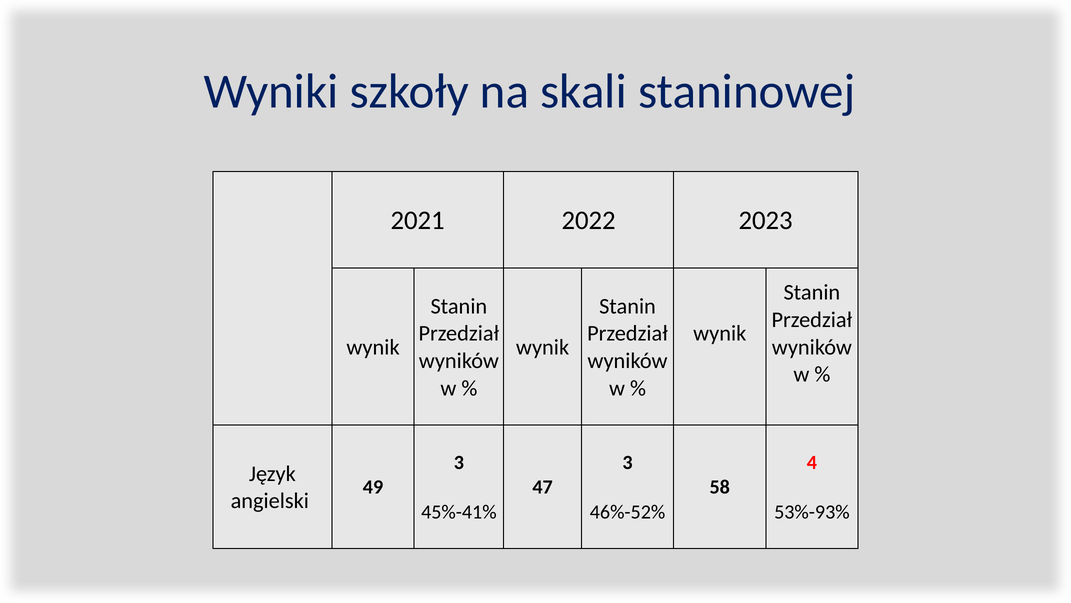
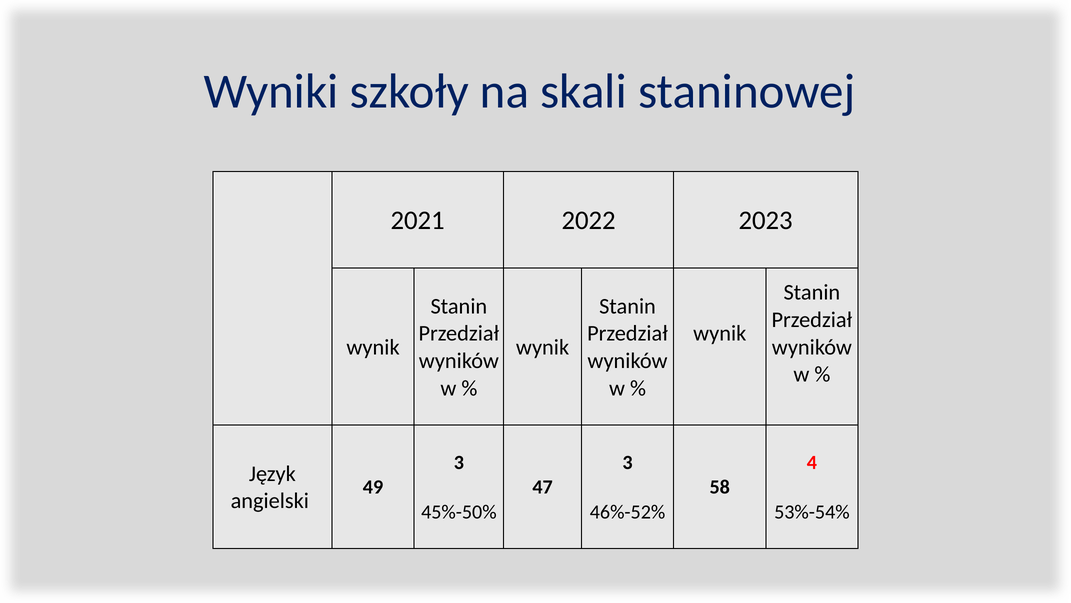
45%-41%: 45%-41% -> 45%-50% (459, 511)
53%-93%: 53%-93% -> 53%-54% (812, 511)
